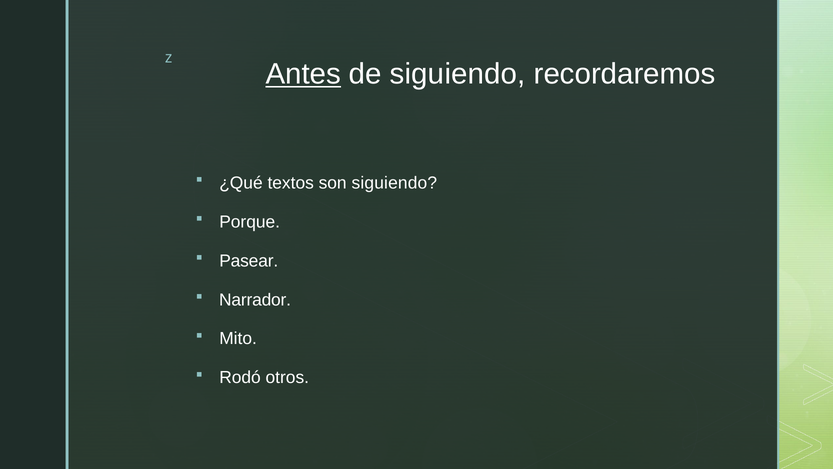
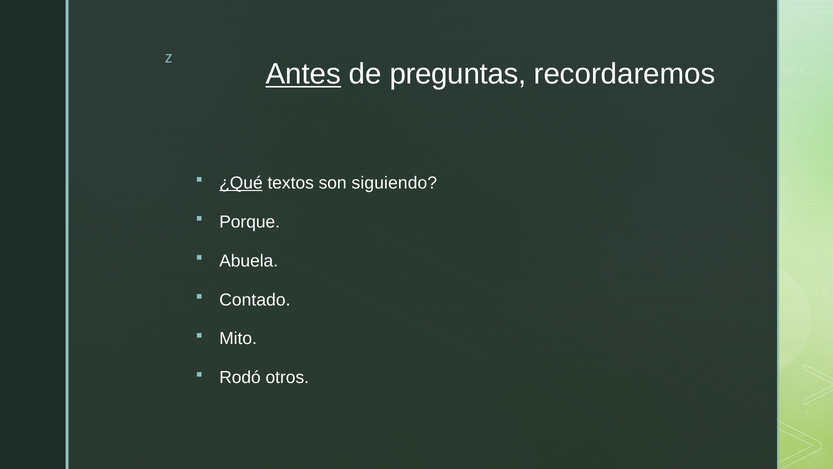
de siguiendo: siguiendo -> preguntas (458, 74)
¿Qué underline: none -> present (241, 183)
Pasear: Pasear -> Abuela (249, 261)
Narrador: Narrador -> Contado (255, 299)
